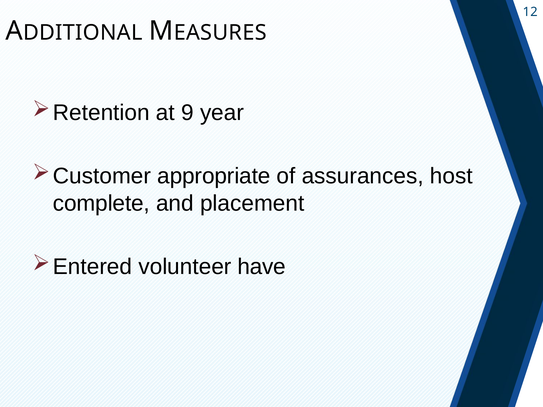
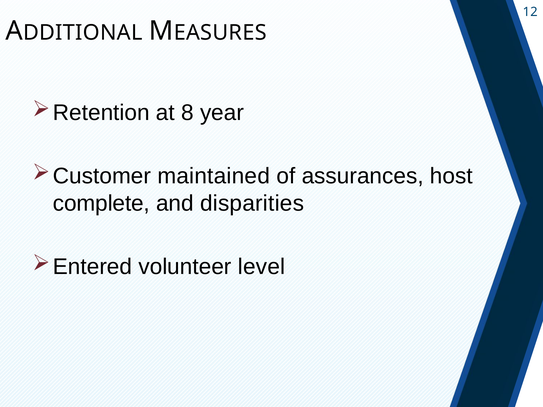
9: 9 -> 8 (187, 113)
appropriate: appropriate -> maintained (214, 176)
placement: placement -> disparities (252, 203)
have: have -> level (261, 267)
